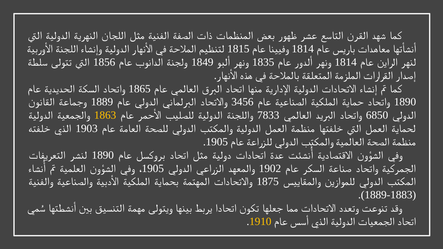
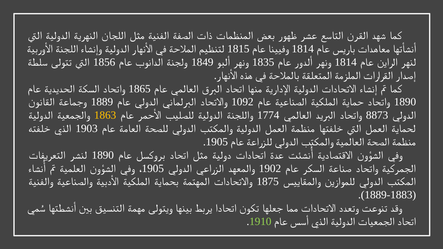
3456: 3456 -> 1092 (242, 102)
7833: 7833 -> 1774 (268, 115)
6850: 6850 -> 8873 (377, 115)
1910 colour: yellow -> light green (260, 222)
